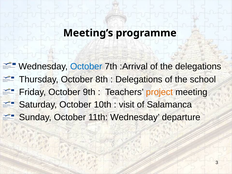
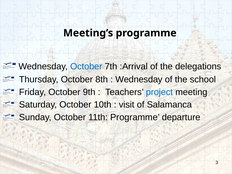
Delegations: Delegations -> Wednesday (139, 79)
project colour: orange -> blue (159, 92)
11th Wednesday: Wednesday -> Programme (135, 117)
